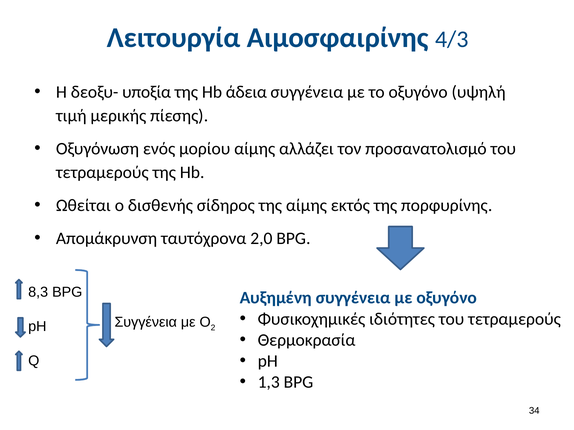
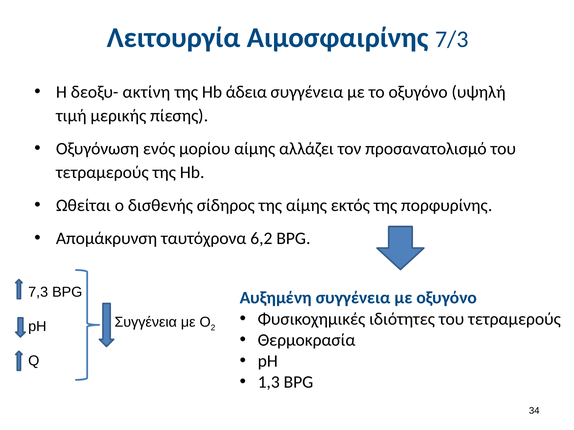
4/3: 4/3 -> 7/3 (452, 39)
υποξία: υποξία -> ακτίνη (146, 92)
2,0: 2,0 -> 6,2 (261, 239)
8,3: 8,3 -> 7,3 (38, 292)
